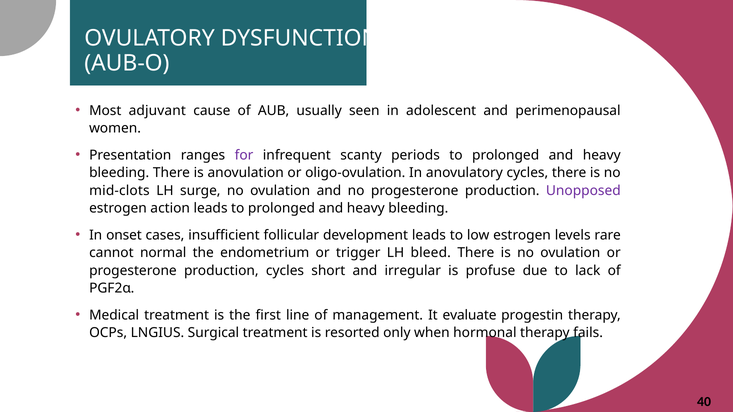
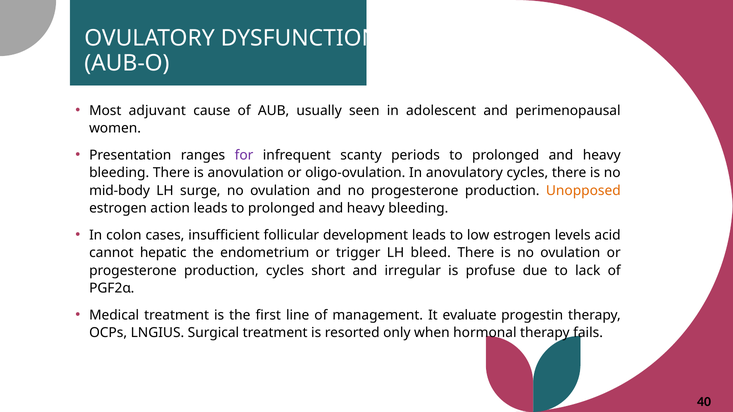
mid-clots: mid-clots -> mid-body (120, 191)
Unopposed colour: purple -> orange (583, 191)
onset: onset -> colon (124, 235)
rare: rare -> acid (608, 235)
normal: normal -> hepatic (163, 253)
